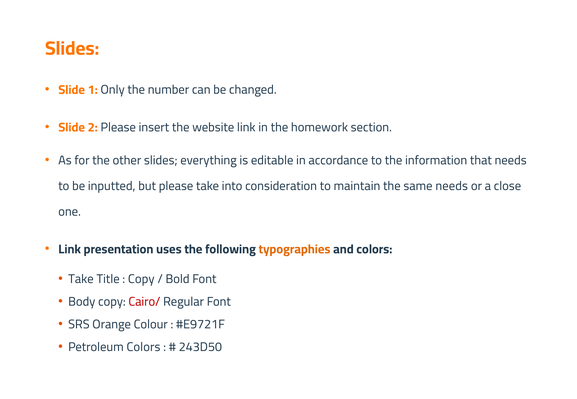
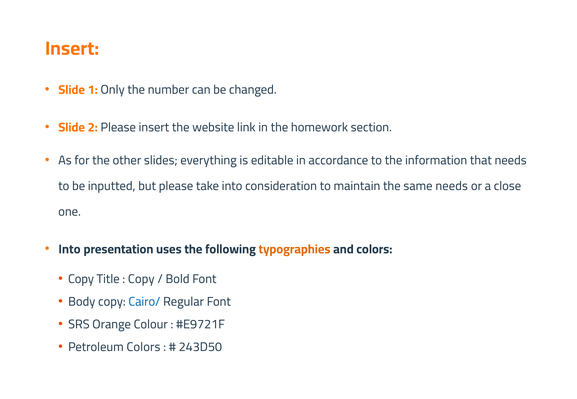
Slides: Slides -> Insert (72, 48)
Link: Link -> Into (70, 249)
Take: Take -> Copy (81, 279)
Cairo/ colour: red -> blue (144, 302)
